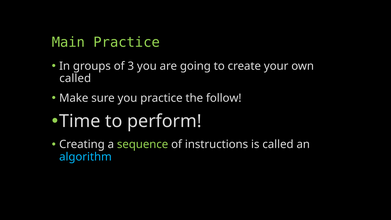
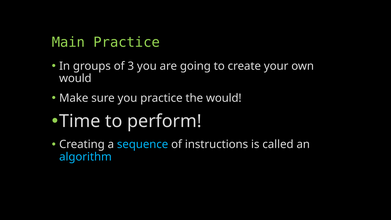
called: called -> would (75, 78)
the follow: follow -> would (224, 98)
sequence colour: light green -> light blue (143, 144)
